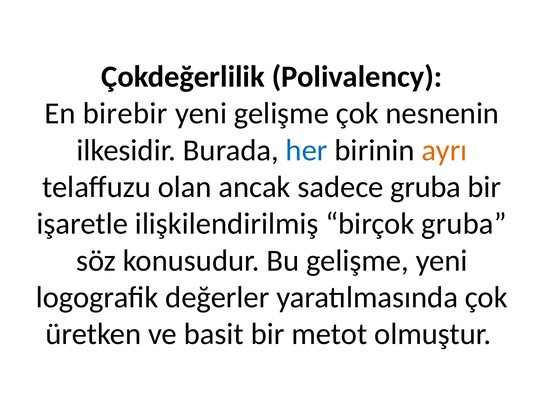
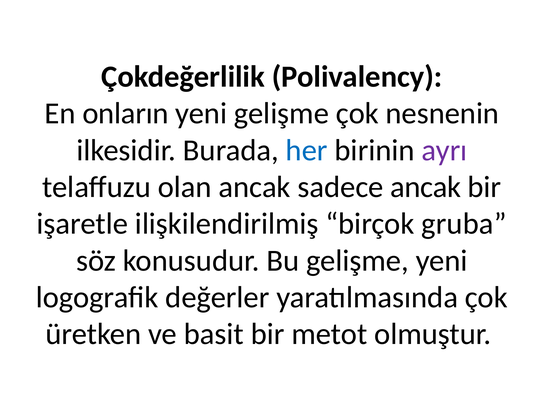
birebir: birebir -> onların (126, 113)
ayrı colour: orange -> purple (444, 150)
sadece gruba: gruba -> ancak (426, 187)
